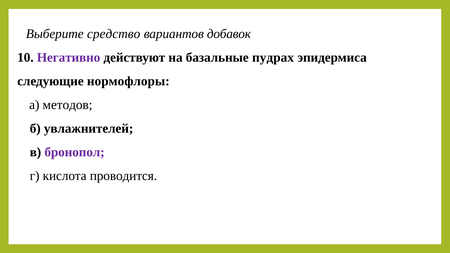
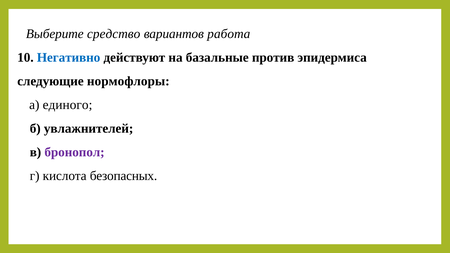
добавок: добавок -> работа (229, 34)
Негативно colour: purple -> blue (69, 58)
пудрах: пудрах -> против (273, 58)
методов: методов -> единого (68, 105)
проводится: проводится -> безопасных (124, 176)
